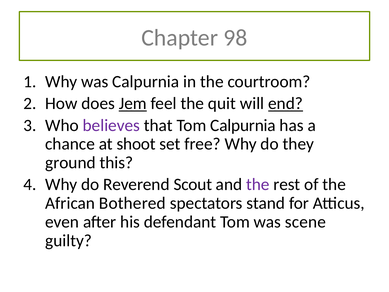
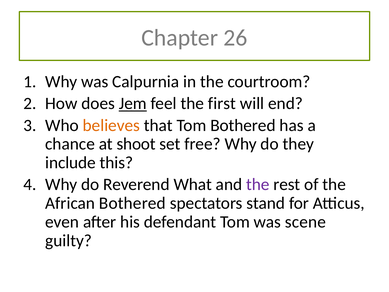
98: 98 -> 26 (235, 38)
quit: quit -> first (222, 103)
end underline: present -> none (286, 103)
believes colour: purple -> orange (111, 125)
Tom Calpurnia: Calpurnia -> Bothered (243, 125)
ground: ground -> include (70, 163)
Scout: Scout -> What (193, 184)
